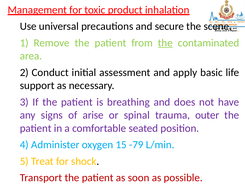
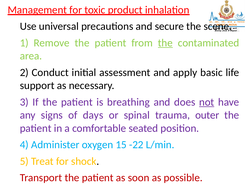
not underline: none -> present (207, 102)
arise: arise -> days (93, 115)
-79: -79 -> -22 (136, 145)
